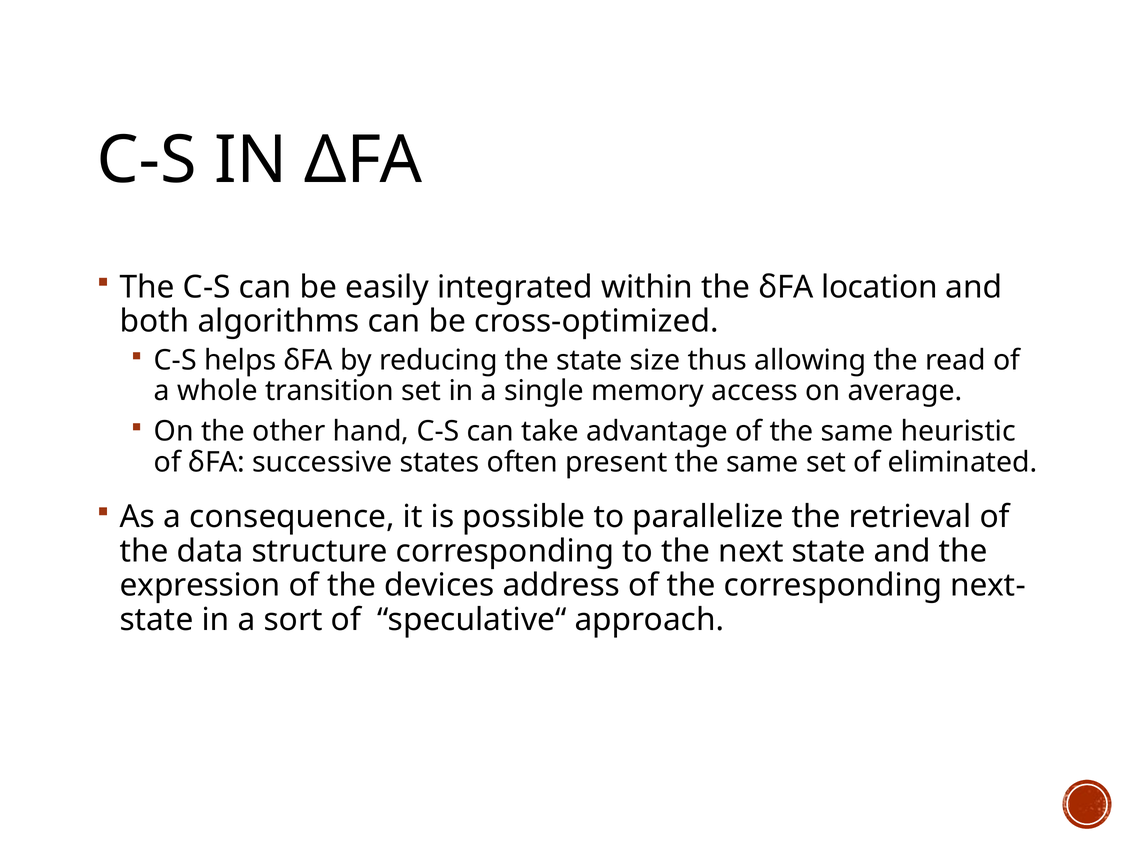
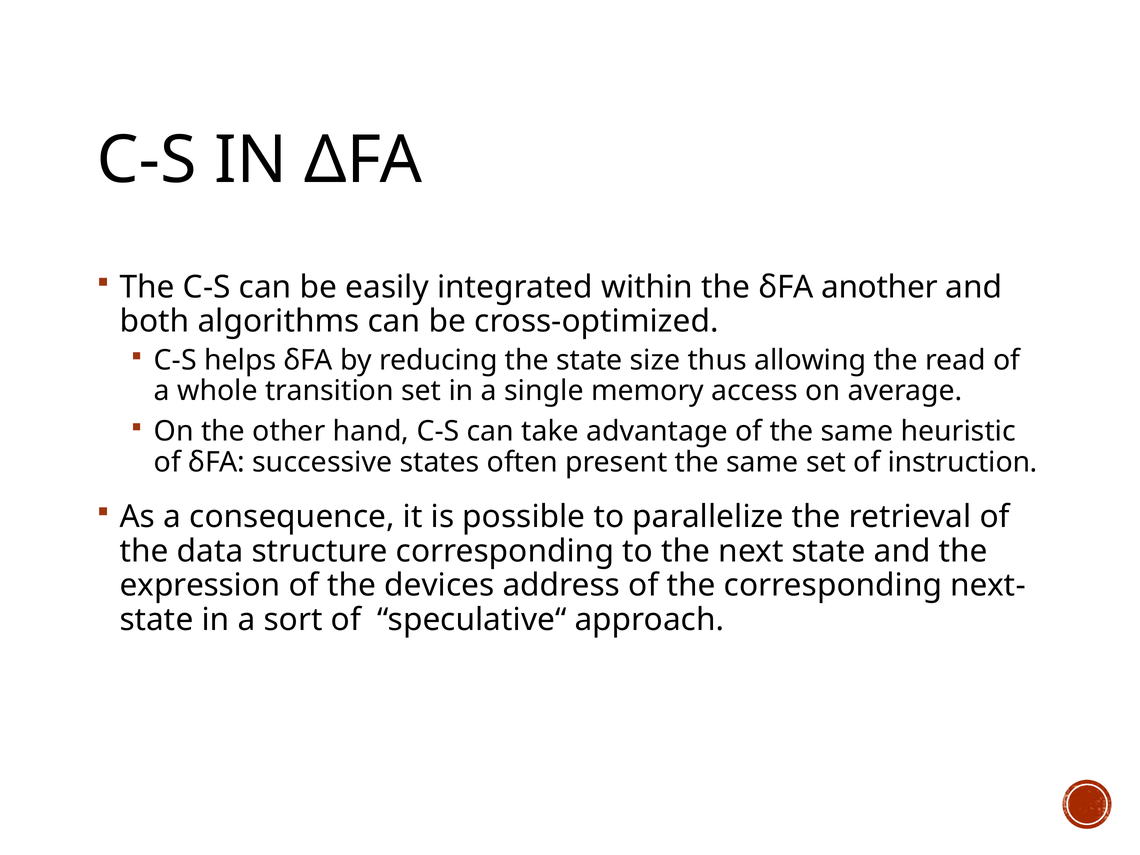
location: location -> another (879, 287)
eliminated: eliminated -> instruction (963, 462)
